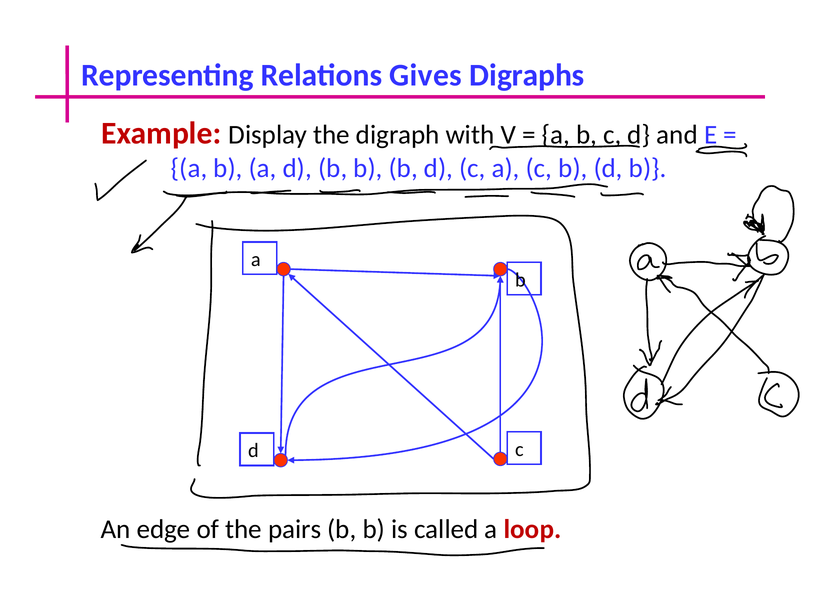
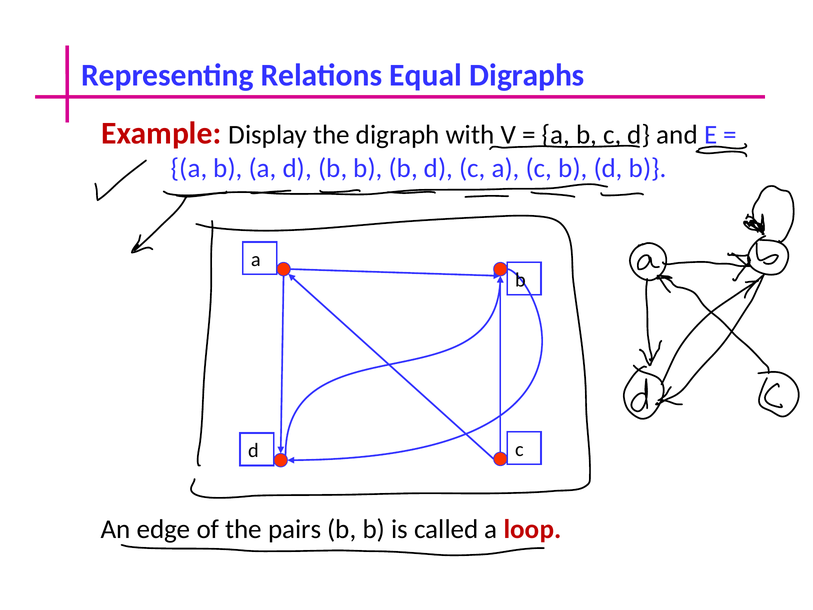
Gives: Gives -> Equal (426, 75)
